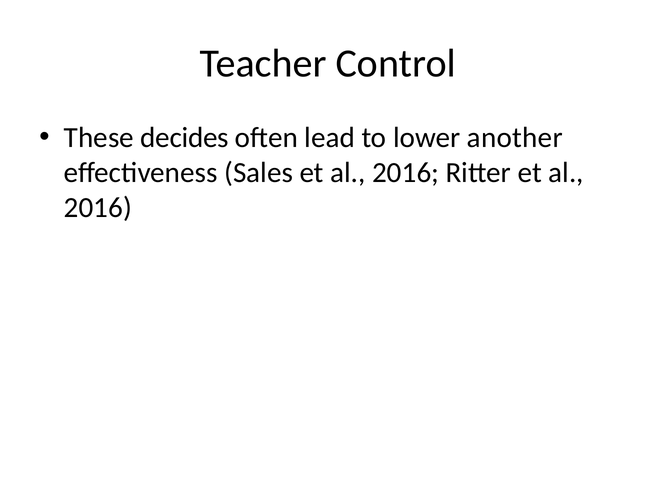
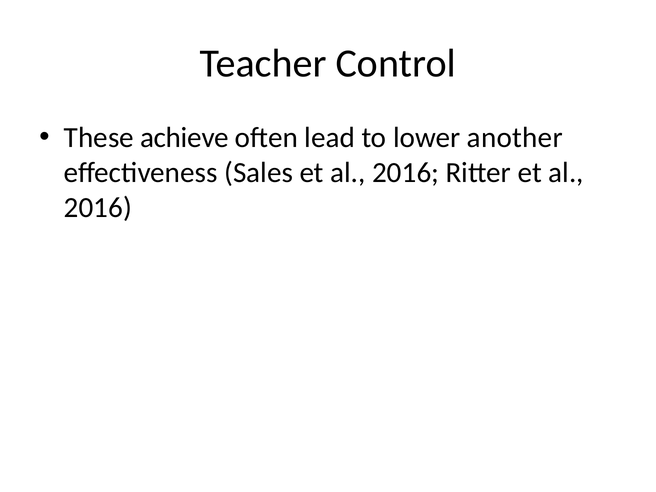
decides: decides -> achieve (185, 138)
